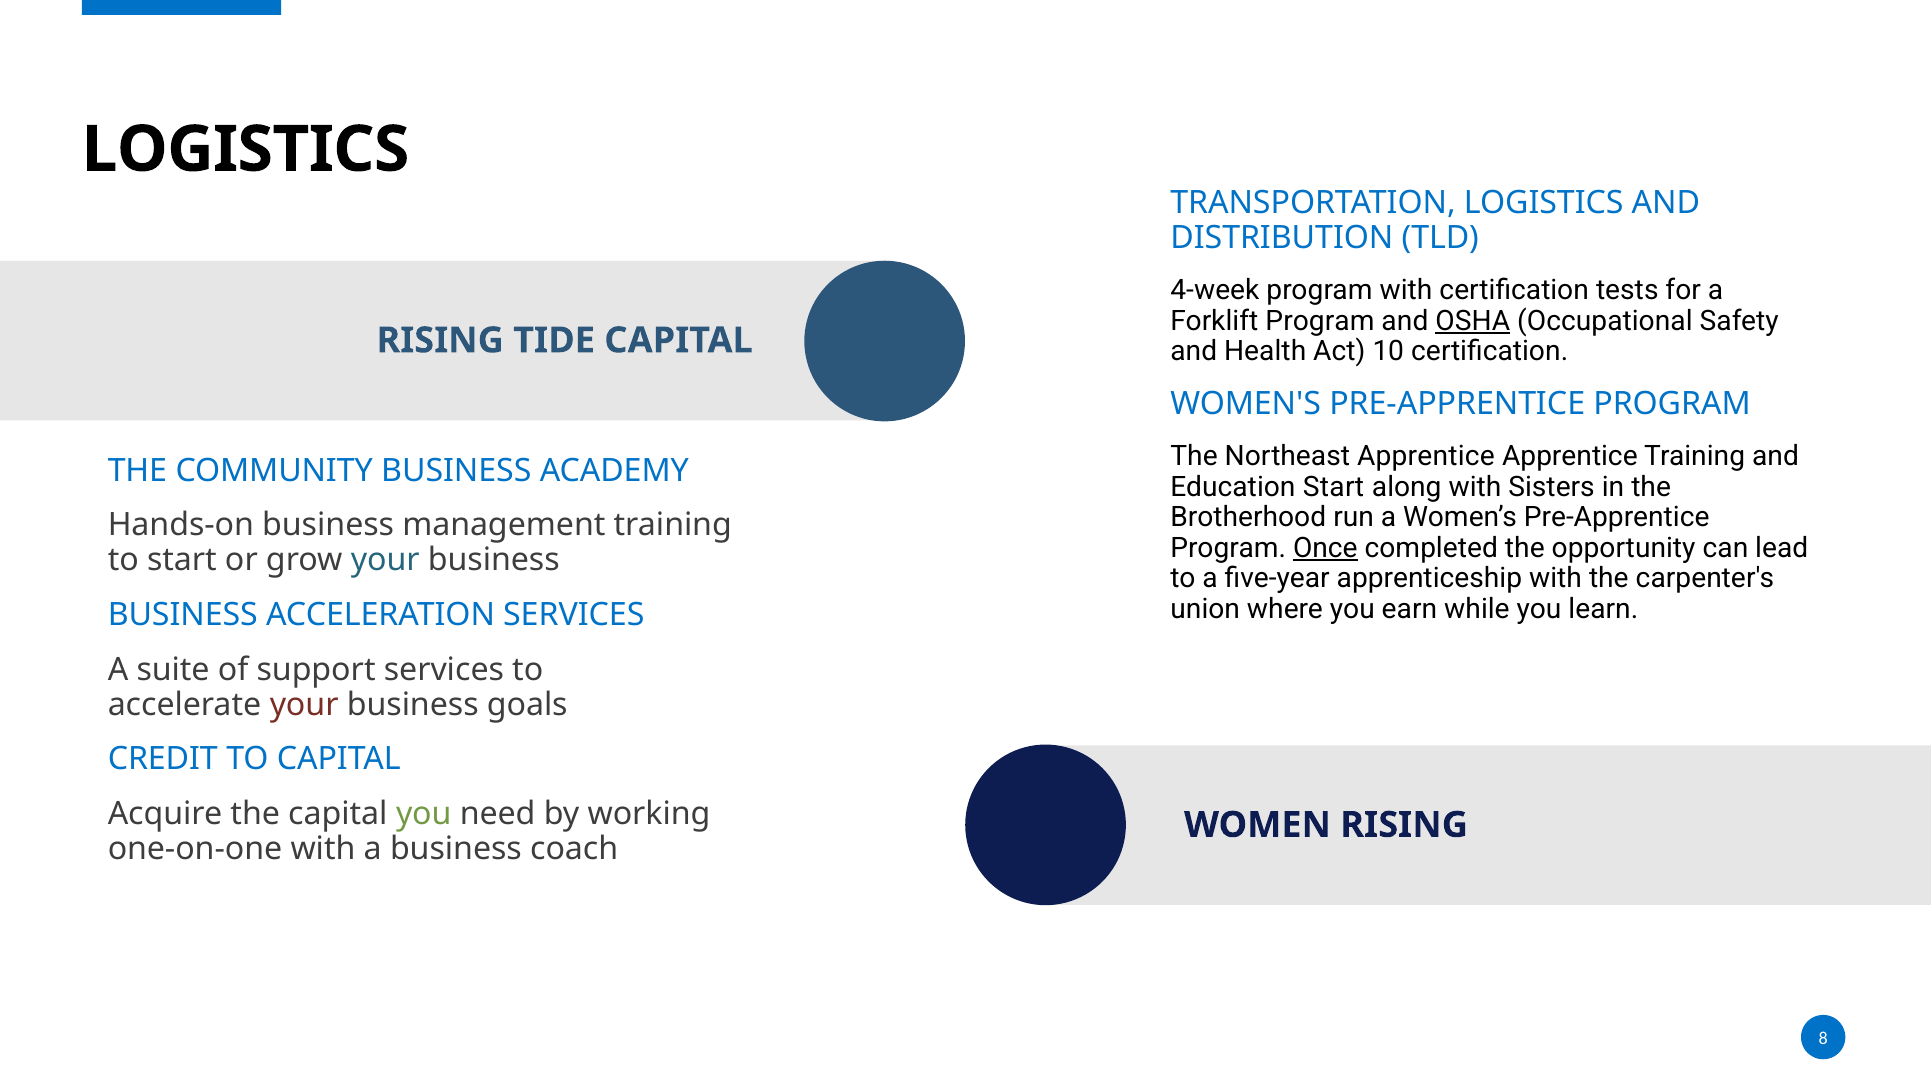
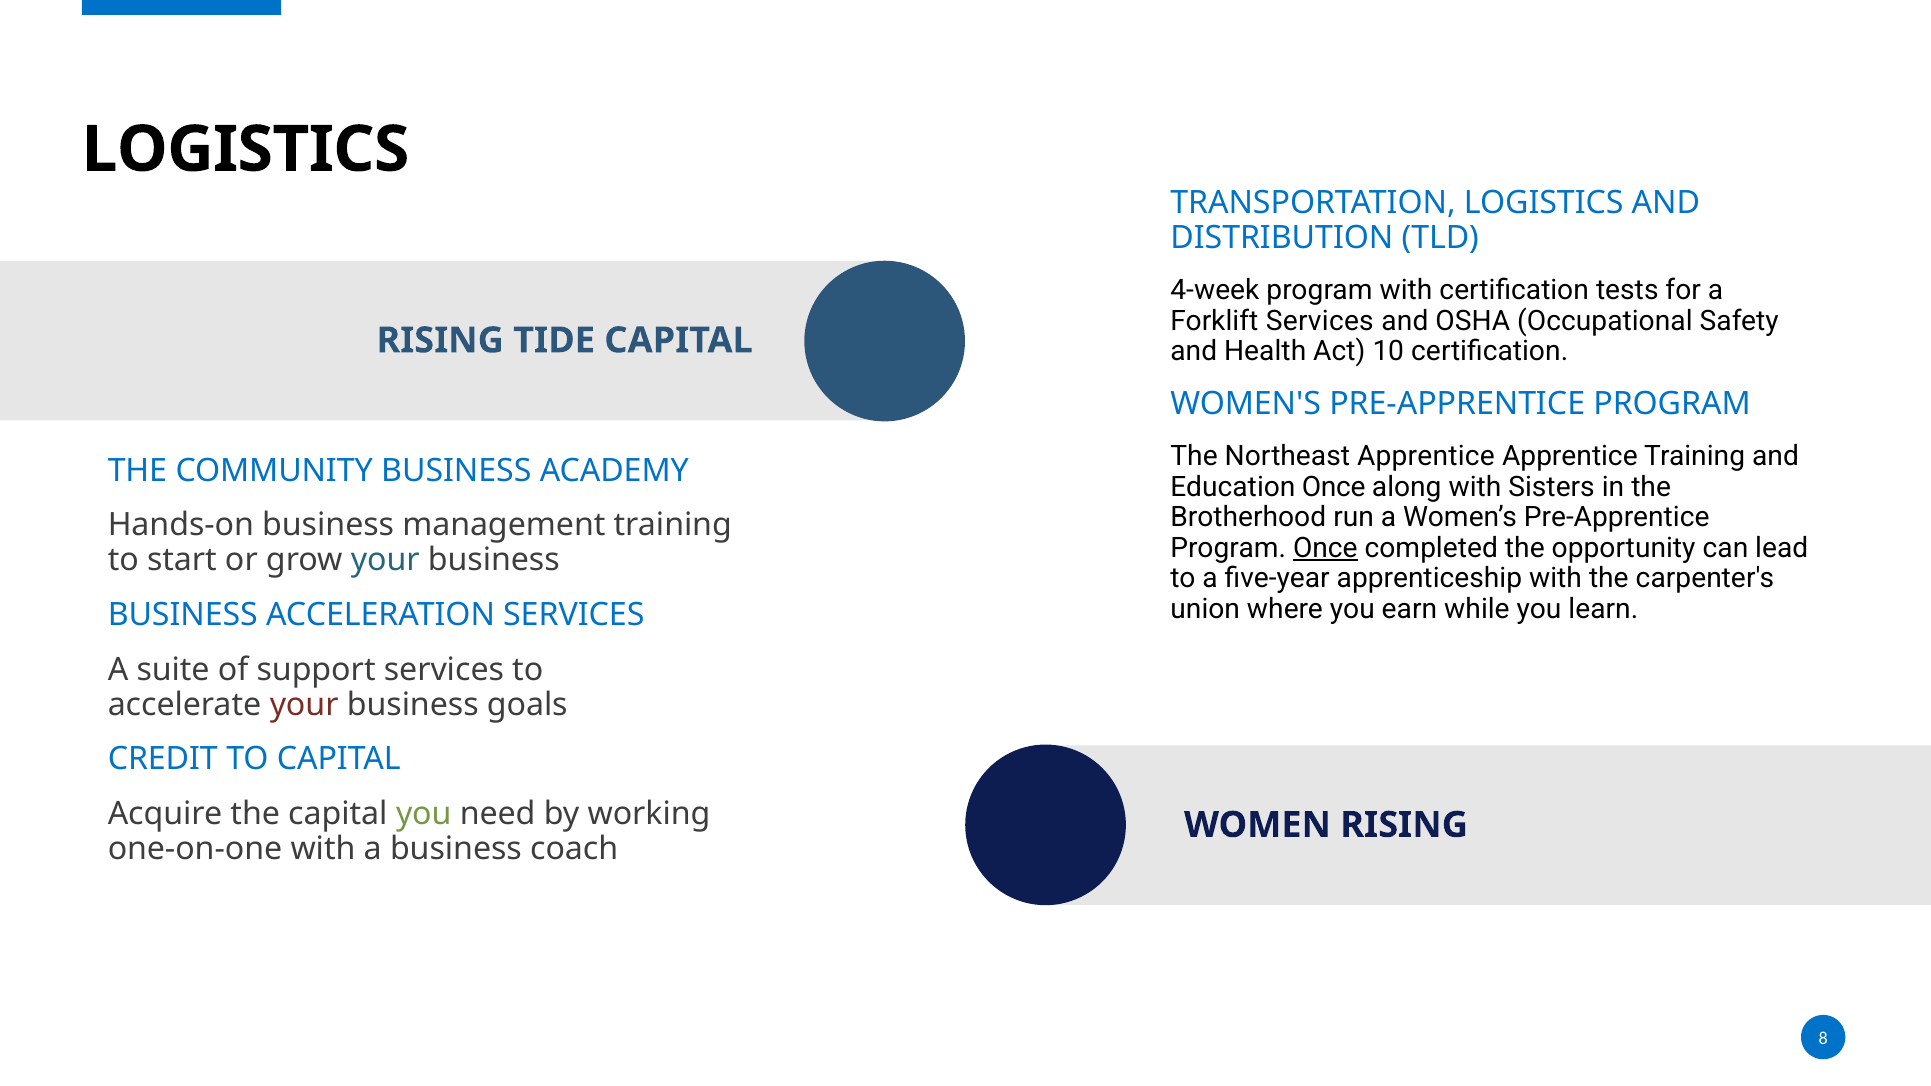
Forklift Program: Program -> Services (1320, 321)
OSHA underline: present -> none (1473, 321)
Education Start: Start -> Once (1334, 487)
